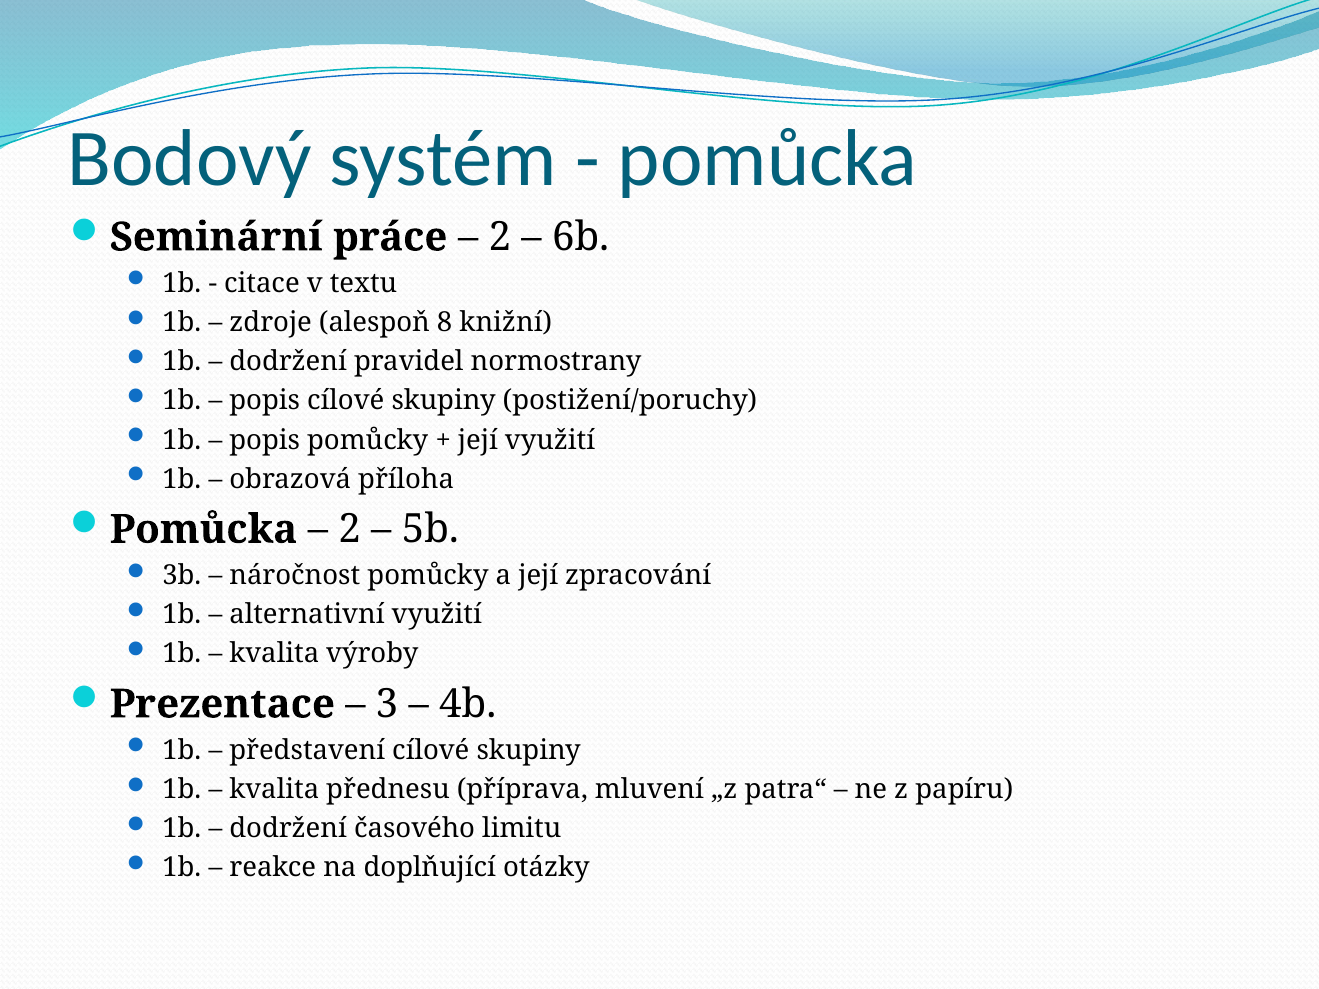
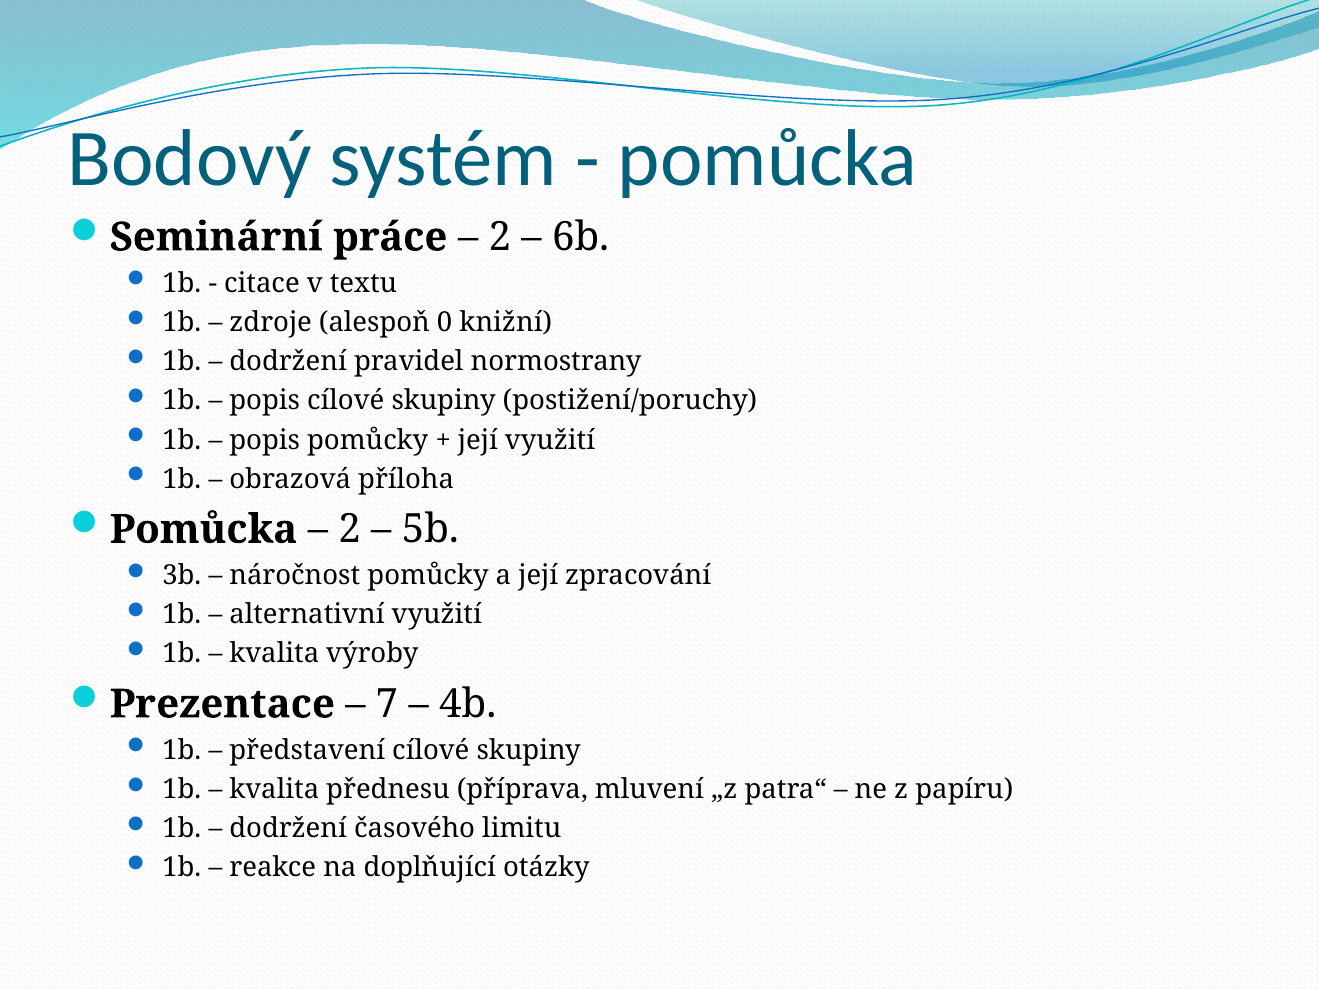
8: 8 -> 0 (445, 322)
3: 3 -> 7 (387, 704)
